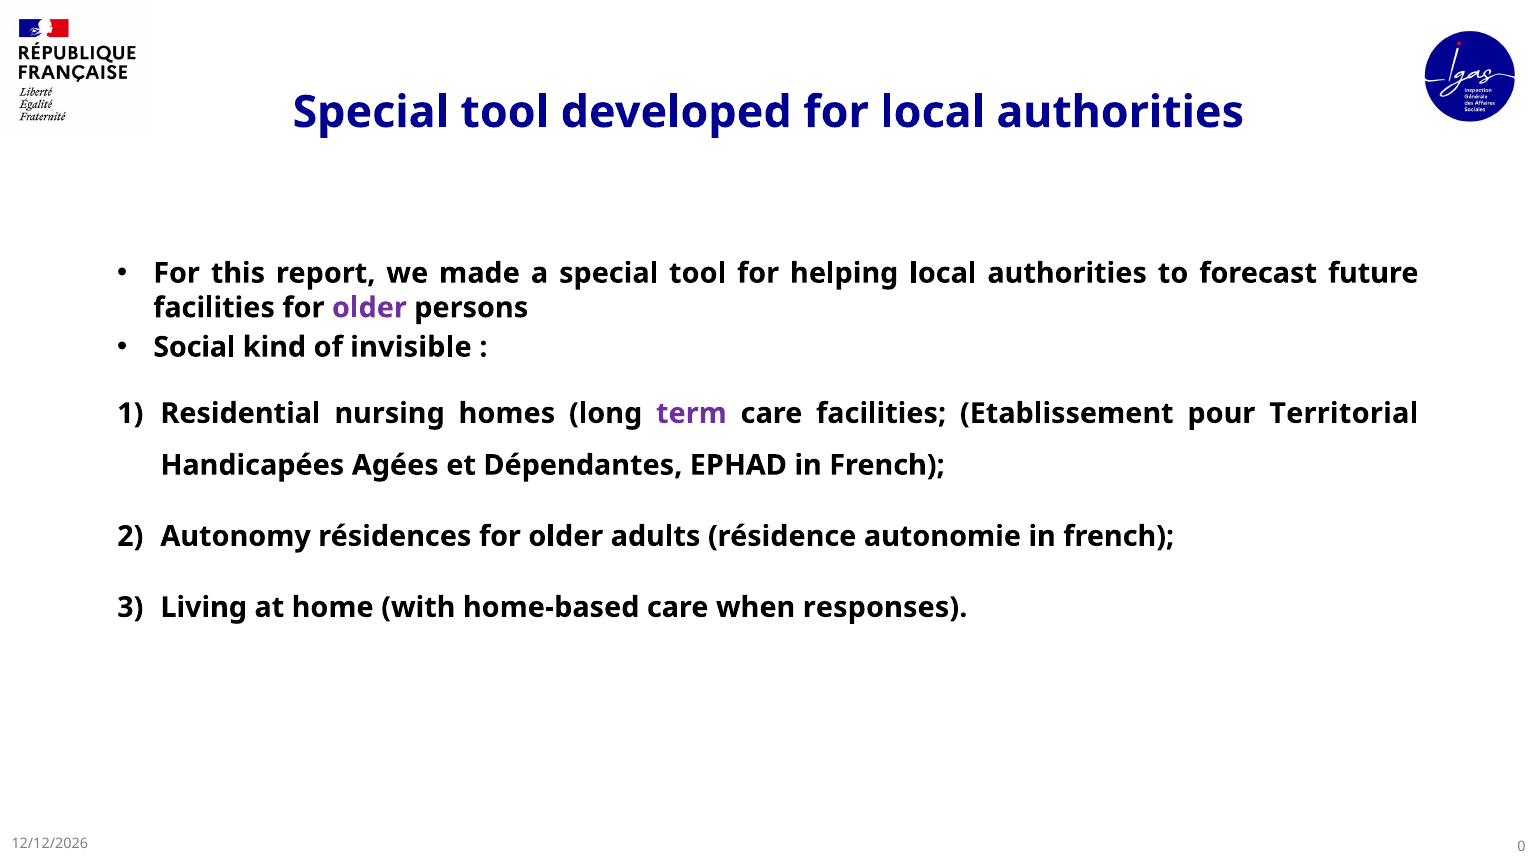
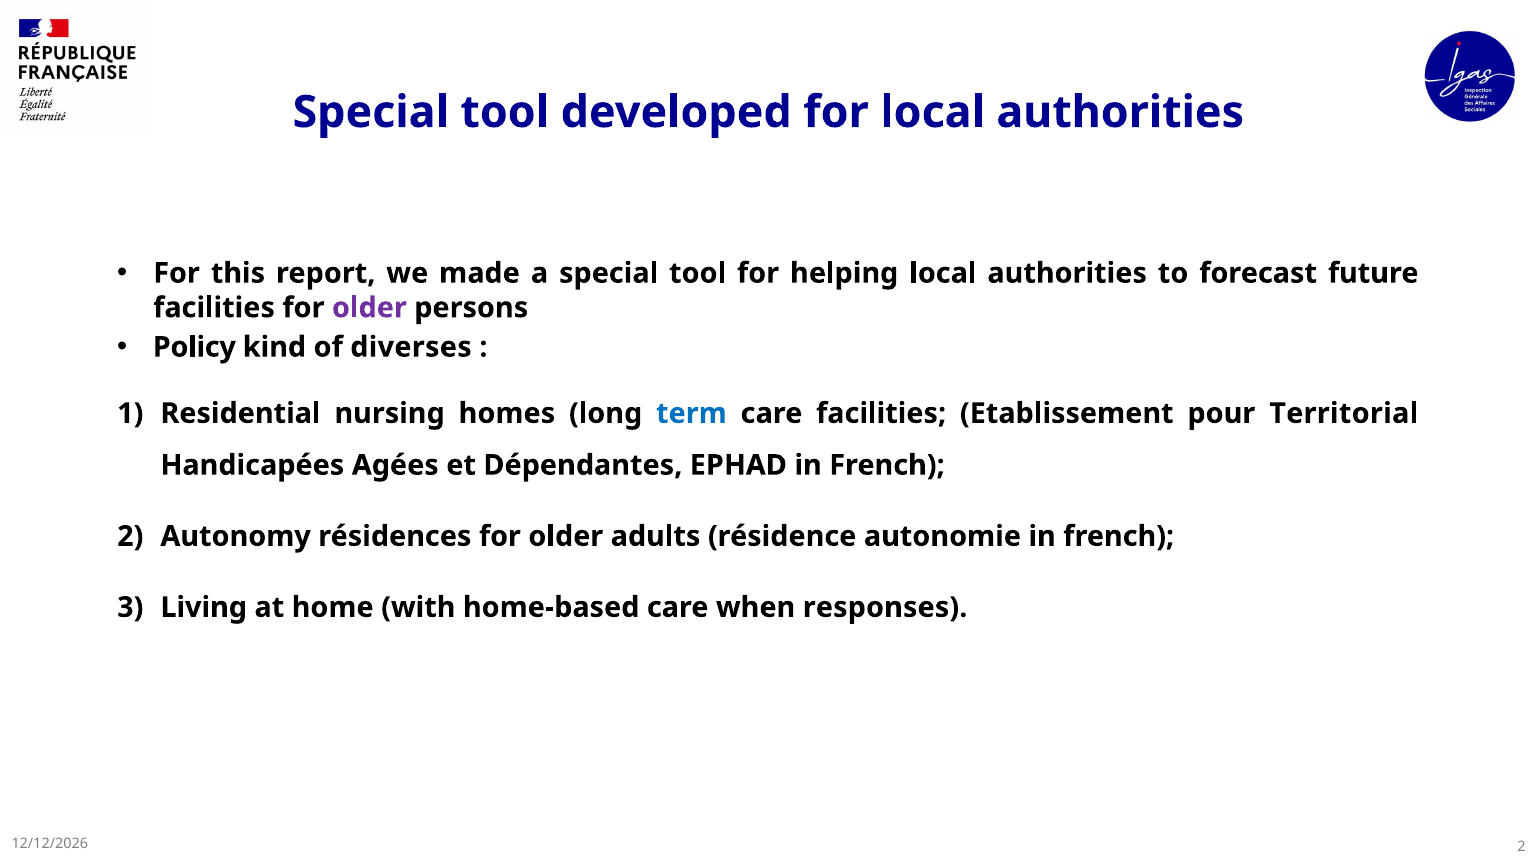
Social: Social -> Policy (194, 347)
invisible: invisible -> diverses (411, 347)
term colour: purple -> blue (691, 414)
0: 0 -> 2 (1522, 847)
